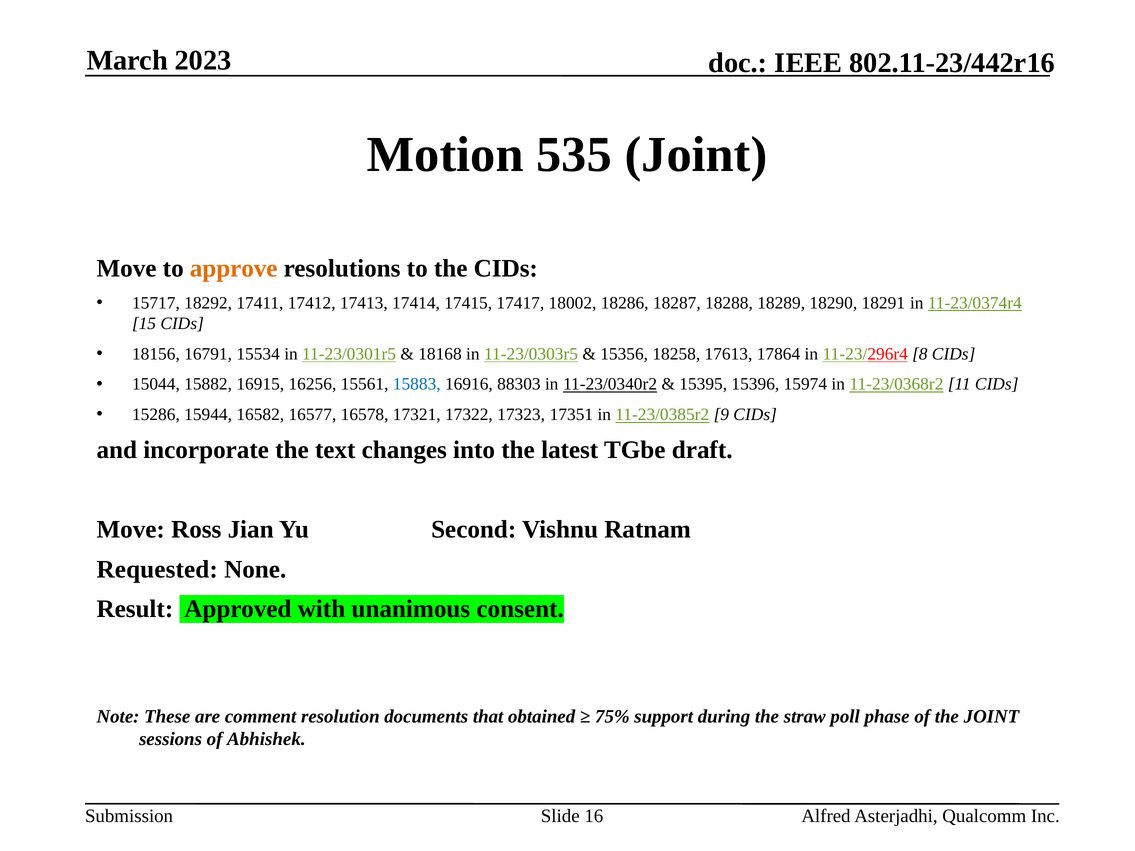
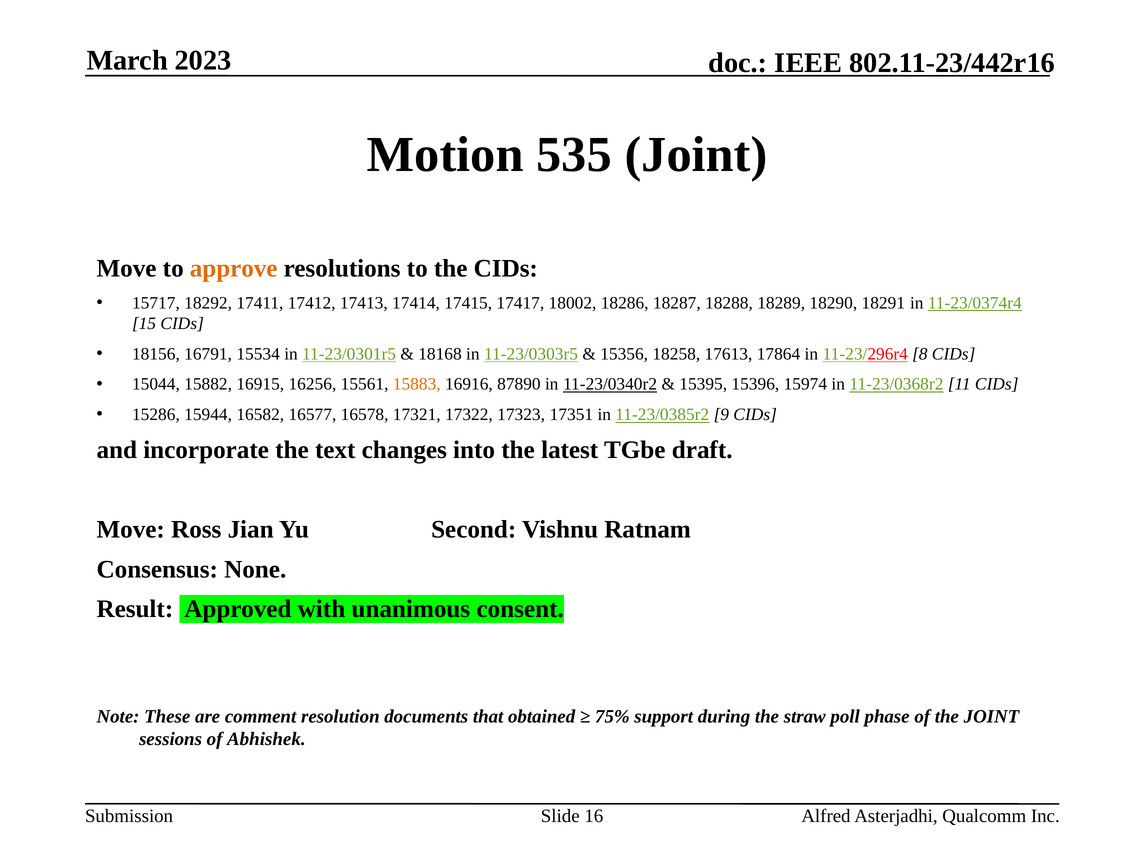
15883 colour: blue -> orange (417, 384)
88303: 88303 -> 87890 (519, 384)
Requested: Requested -> Consensus (157, 569)
